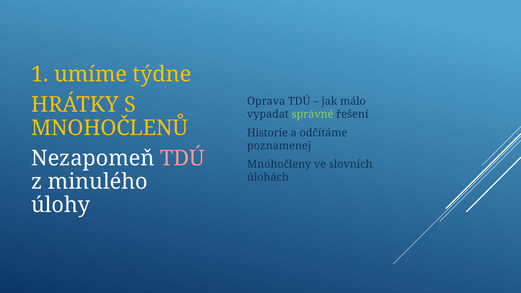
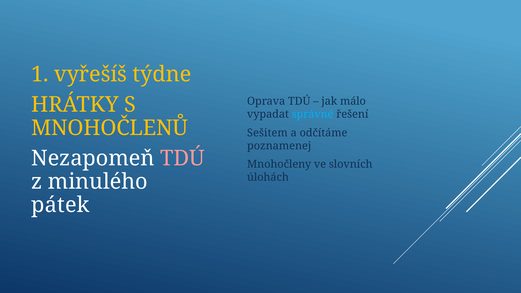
umíme: umíme -> vyřešíš (91, 74)
správné colour: light green -> light blue (313, 114)
Historie: Historie -> Sešitem (267, 133)
úlohy: úlohy -> pátek (60, 205)
